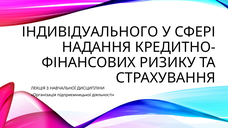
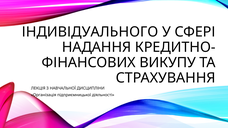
РИЗИКУ: РИЗИКУ -> ВИКУПУ (168, 63)
